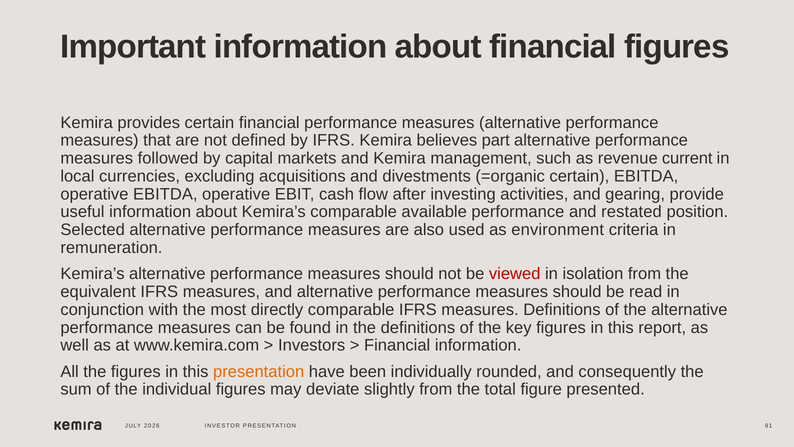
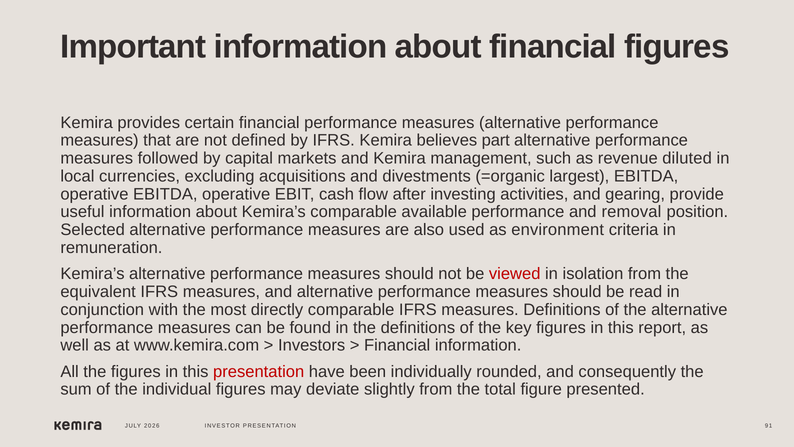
current: current -> diluted (687, 158)
=organic certain: certain -> largest (579, 176)
restated: restated -> removal (631, 212)
presentation colour: orange -> red (259, 371)
